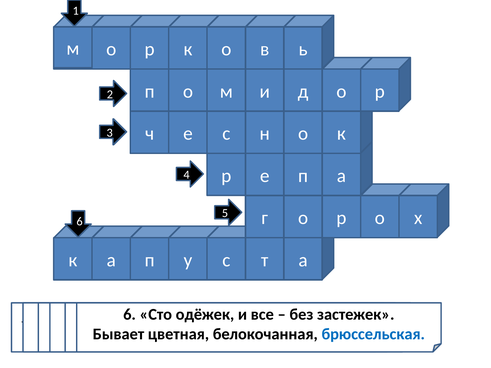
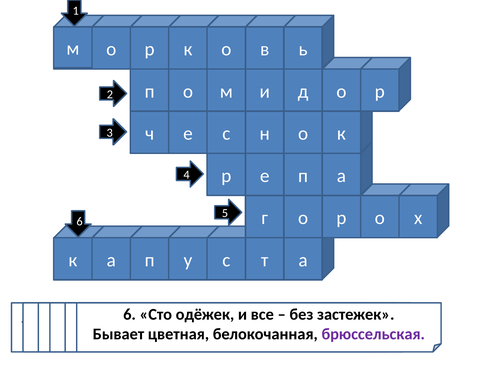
брюссельская colour: blue -> purple (373, 334)
